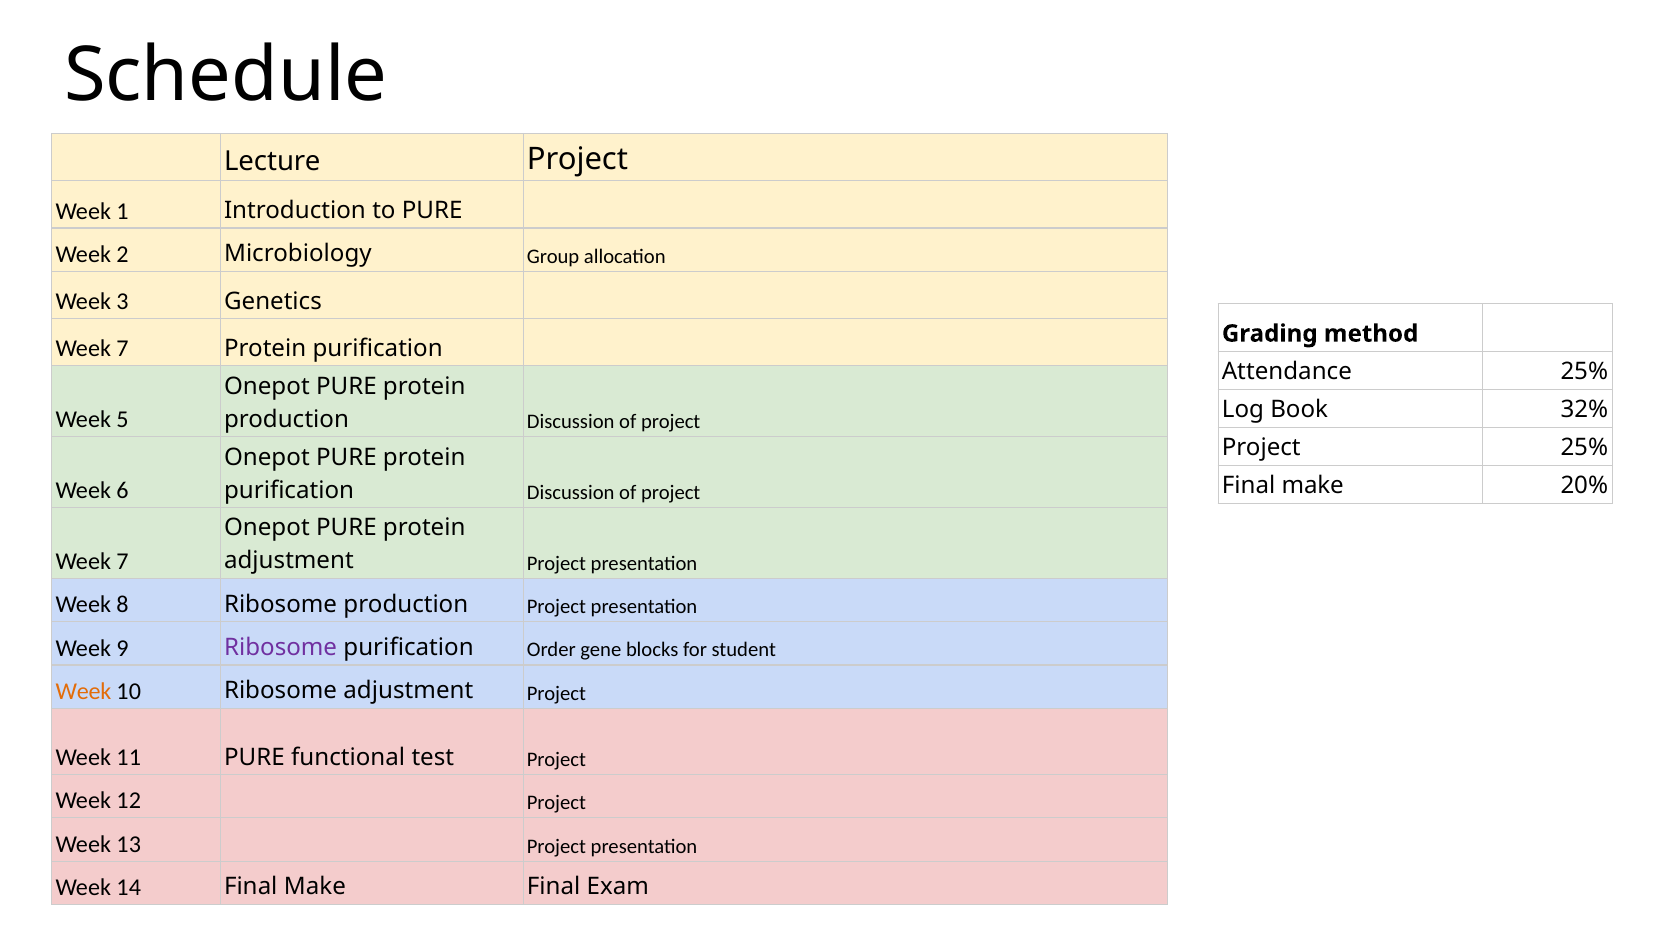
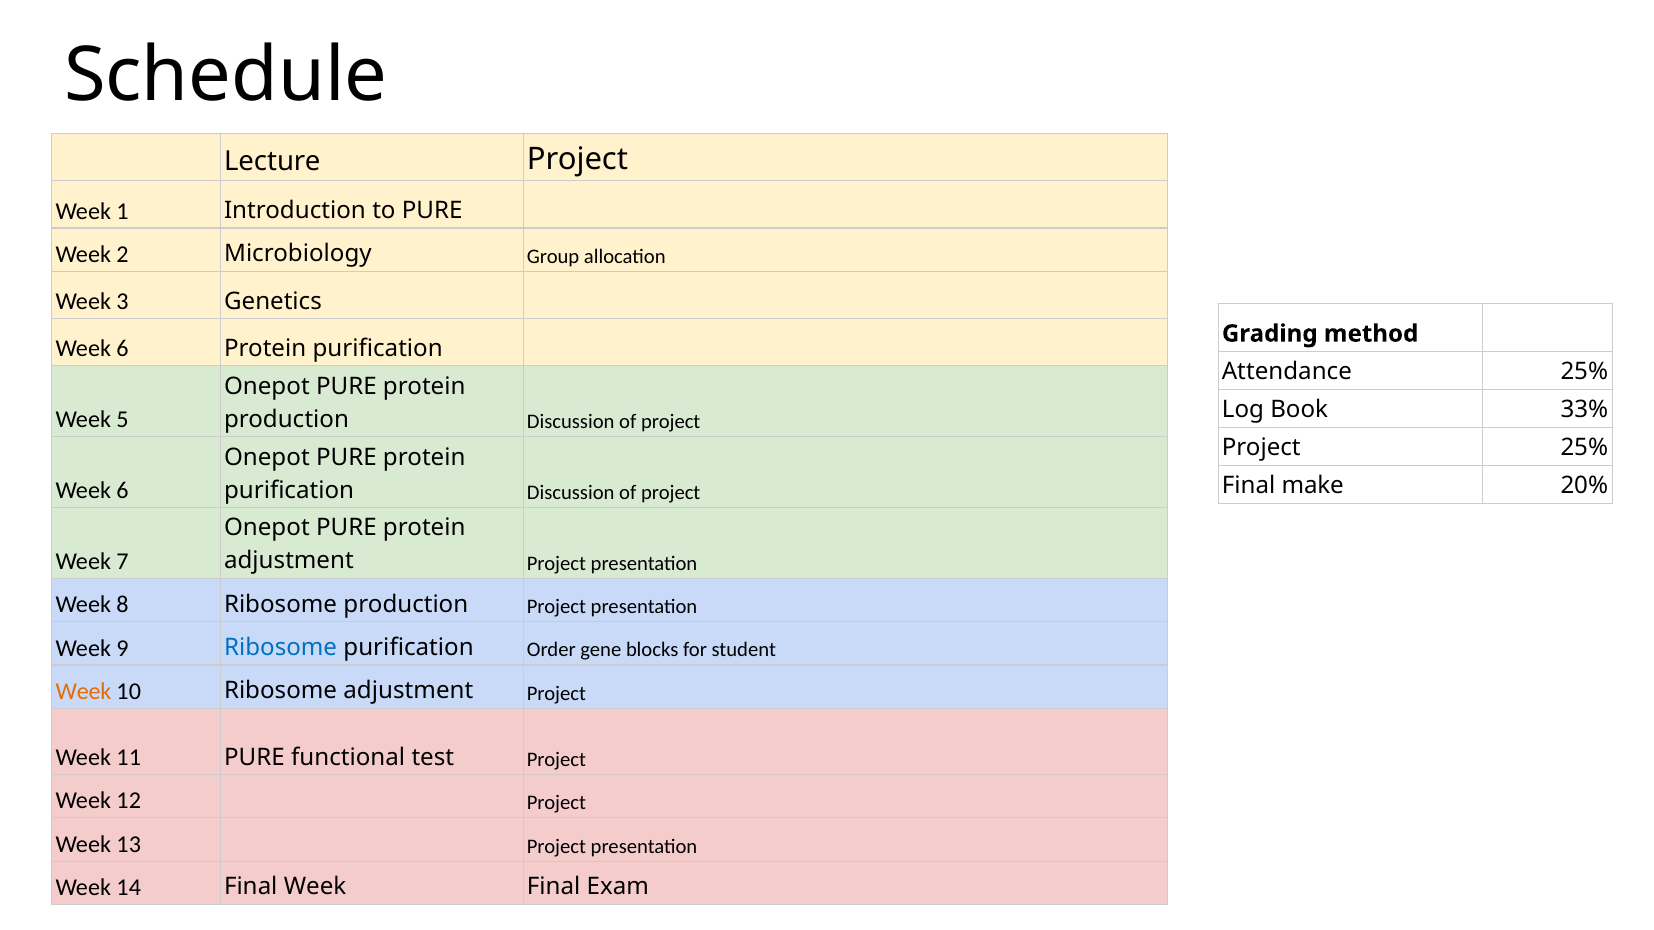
7: 7 -> 6 (123, 349)
32%: 32% -> 33% (1584, 410)
Ribosome colour: purple -> blue (281, 648)
14 Final Make: Make -> Week (315, 887)
